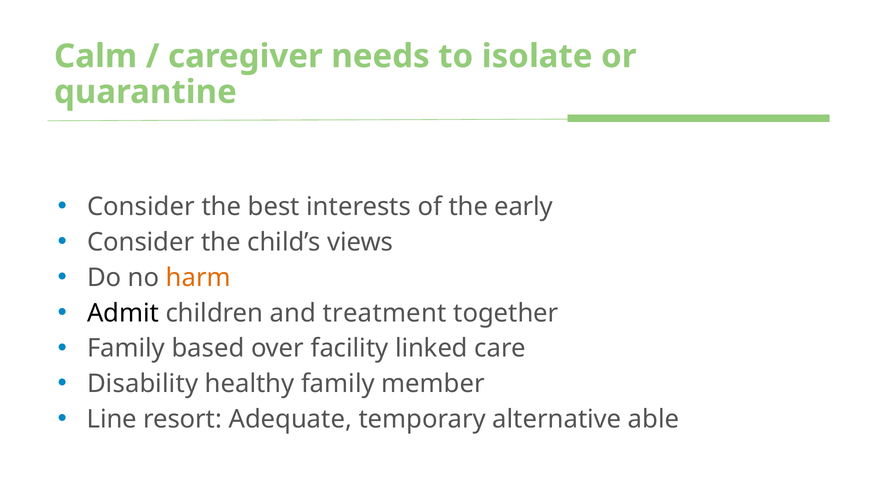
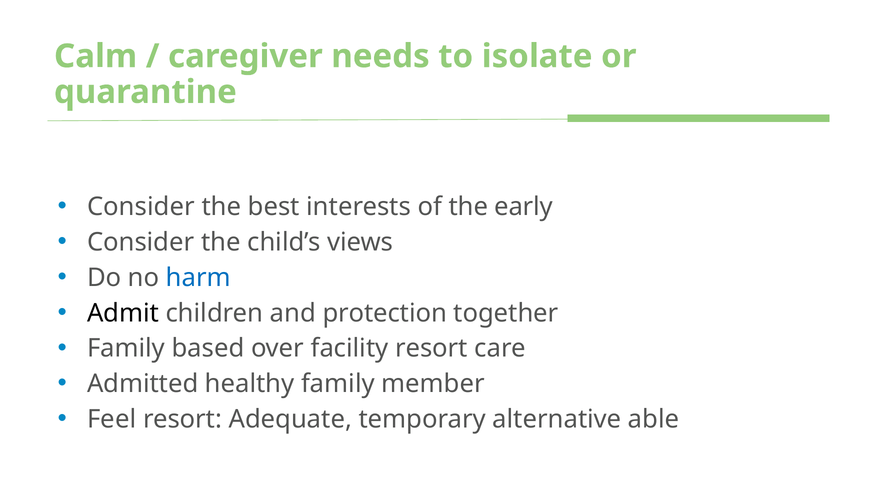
harm colour: orange -> blue (198, 277)
treatment: treatment -> protection (385, 313)
facility linked: linked -> resort (431, 348)
Disability: Disability -> Admitted (143, 384)
Line: Line -> Feel (112, 419)
